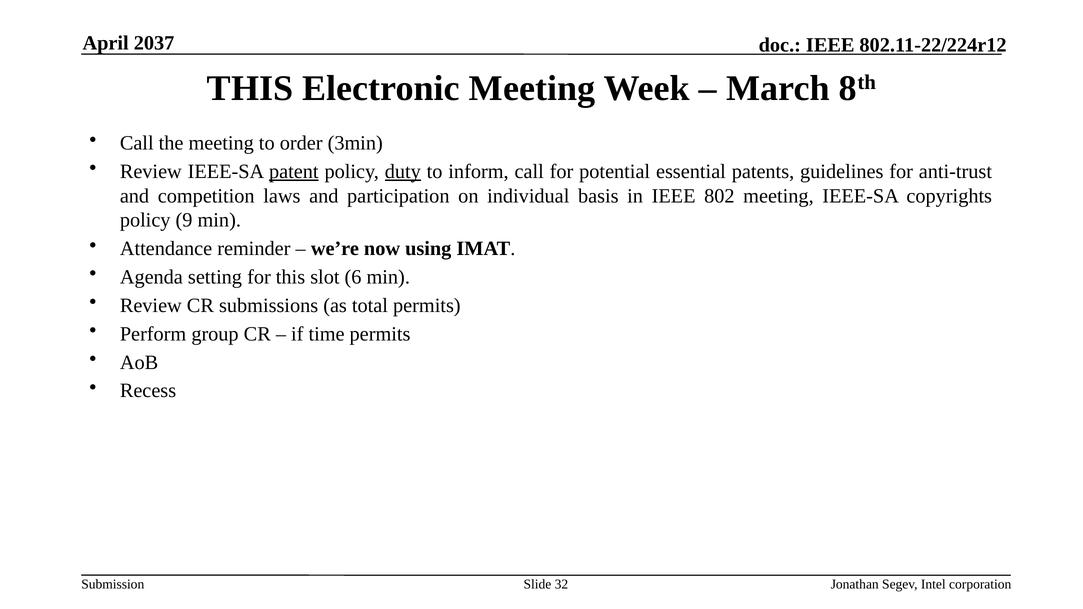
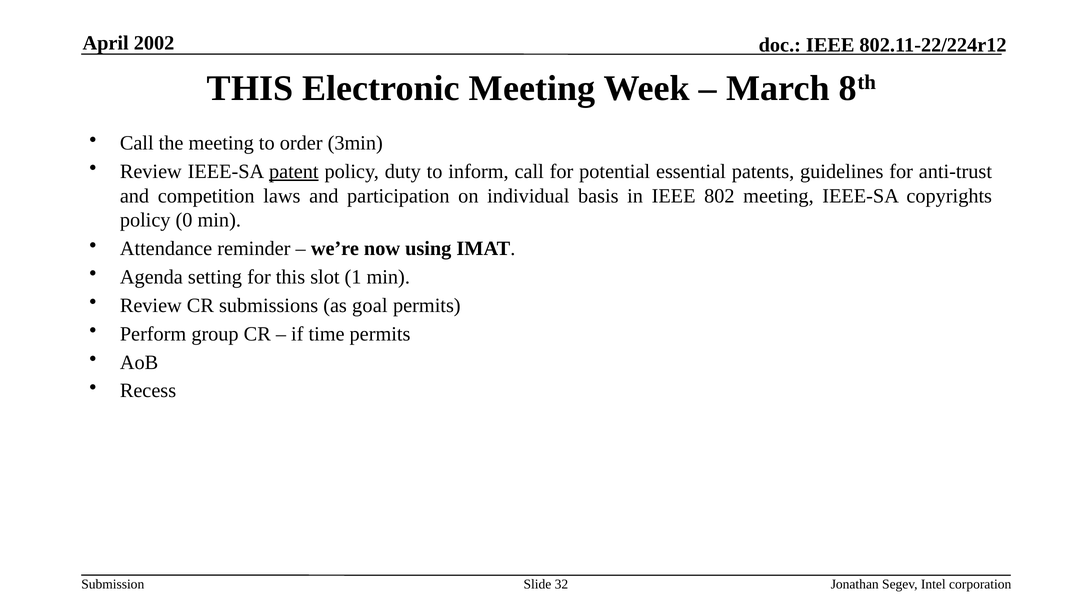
2037: 2037 -> 2002 (154, 43)
duty underline: present -> none (403, 172)
9: 9 -> 0 (184, 220)
6: 6 -> 1 (353, 277)
total: total -> goal (370, 306)
